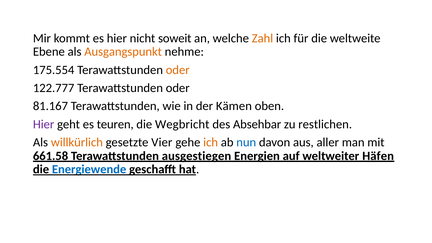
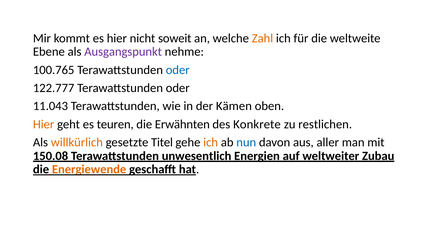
Ausgangspunkt colour: orange -> purple (123, 52)
175.554: 175.554 -> 100.765 (54, 70)
oder colour: orange -> blue (178, 70)
81.167: 81.167 -> 11.043 (50, 106)
Hier colour: purple -> orange (44, 124)
Wegbricht: Wegbricht -> Erwähnten (182, 124)
Absehbar: Absehbar -> Konkrete (257, 124)
Vier: Vier -> Titel (162, 142)
661.58: 661.58 -> 150.08 (51, 156)
ausgestiegen: ausgestiegen -> unwesentlich (197, 156)
Häfen: Häfen -> Zubau (378, 156)
Energiewende colour: blue -> orange (89, 169)
